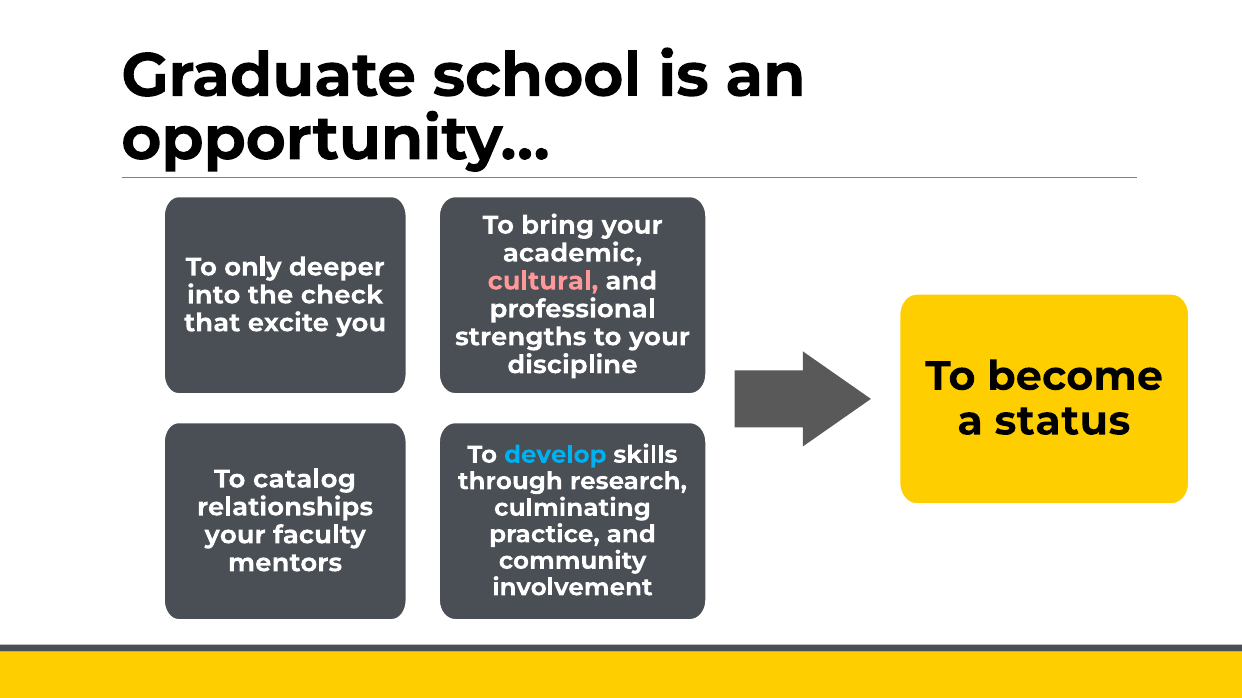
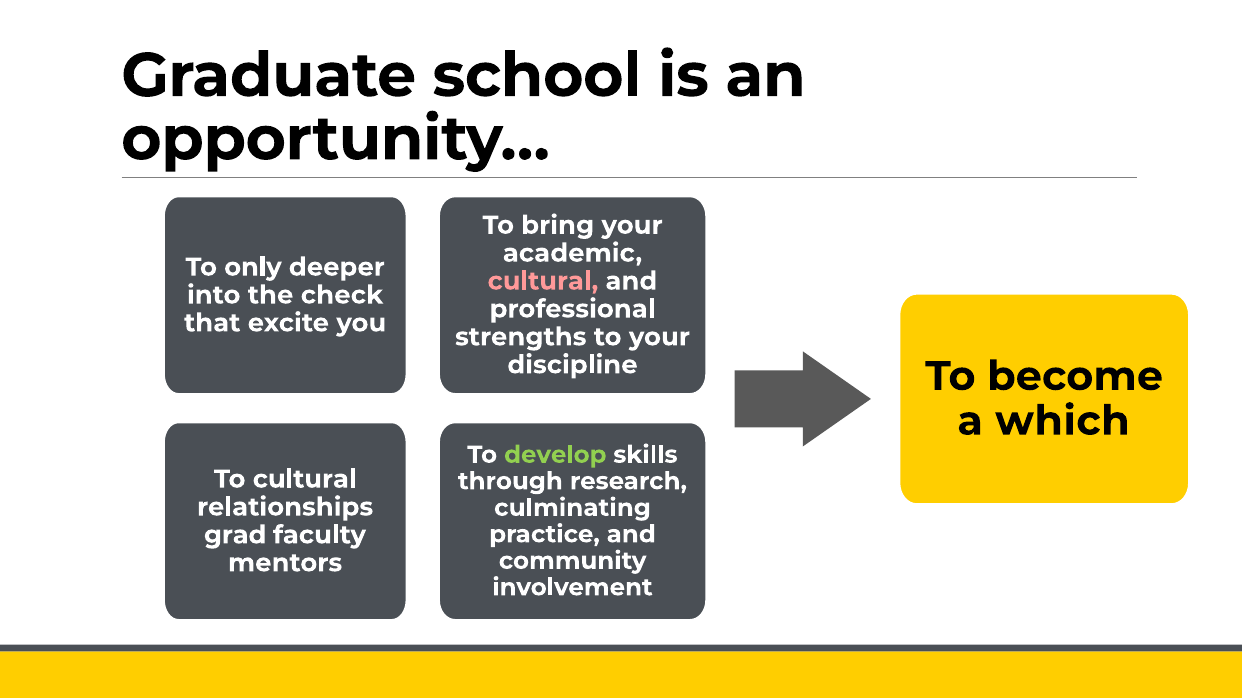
status: status -> which (1062, 421)
develop colour: light blue -> light green (555, 455)
To catalog: catalog -> cultural (305, 480)
your: your -> grad (235, 535)
